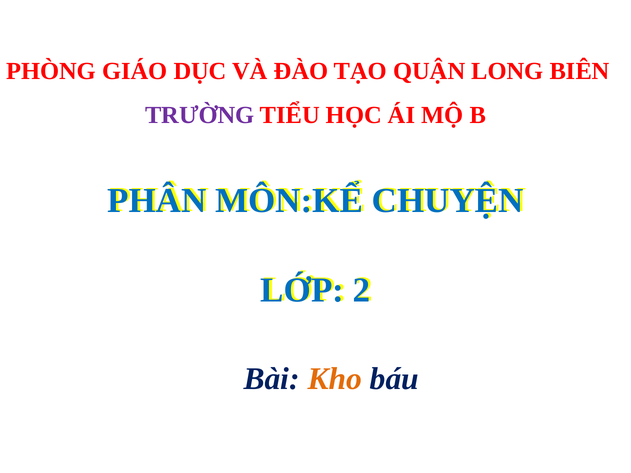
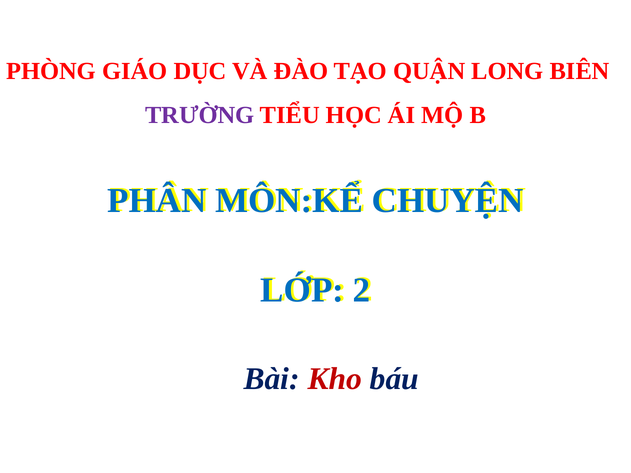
Kho colour: orange -> red (335, 379)
